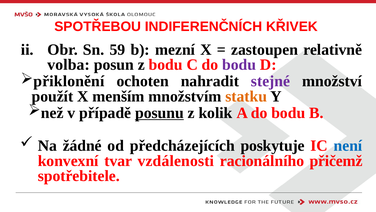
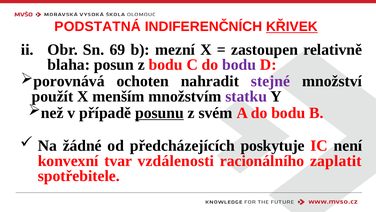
SPOTŘEBOU: SPOTŘEBOU -> PODSTATNÁ (98, 27)
KŘIVEK underline: none -> present (292, 27)
59: 59 -> 69 (117, 50)
volba: volba -> blaha (69, 65)
přiklonění: přiklonění -> porovnává (69, 81)
statku colour: orange -> purple (246, 96)
kolik: kolik -> svém (215, 113)
není colour: blue -> black (348, 145)
přičemž: přičemž -> zaplatit (336, 160)
